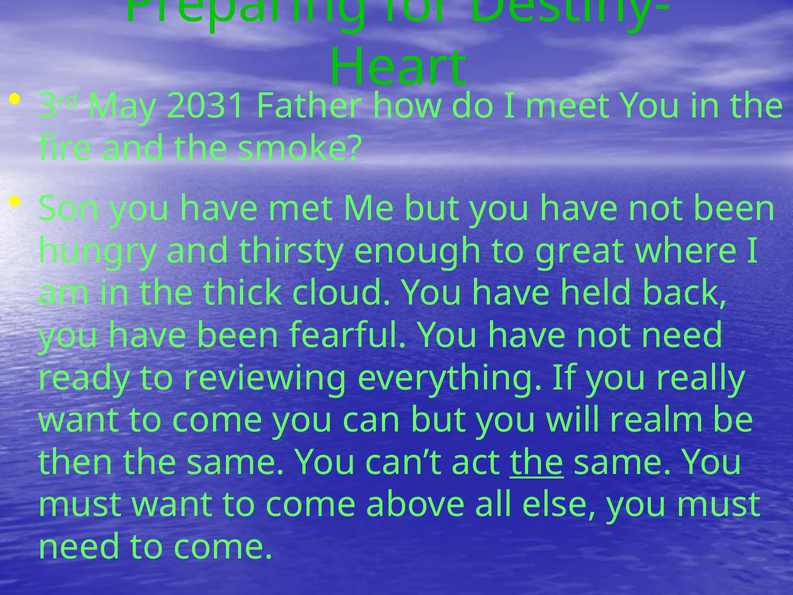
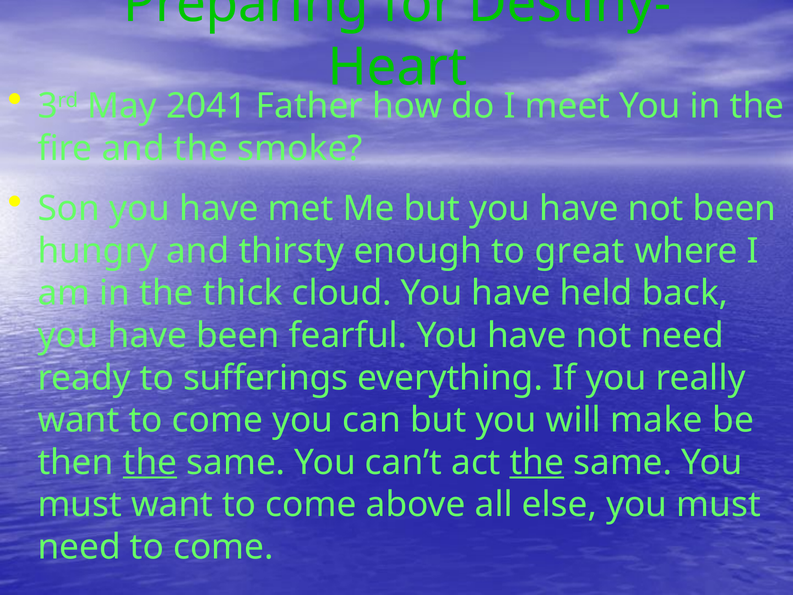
2031: 2031 -> 2041 (206, 106)
reviewing: reviewing -> sufferings (266, 378)
realm: realm -> make (656, 420)
the underline: none -> present (150, 462)
